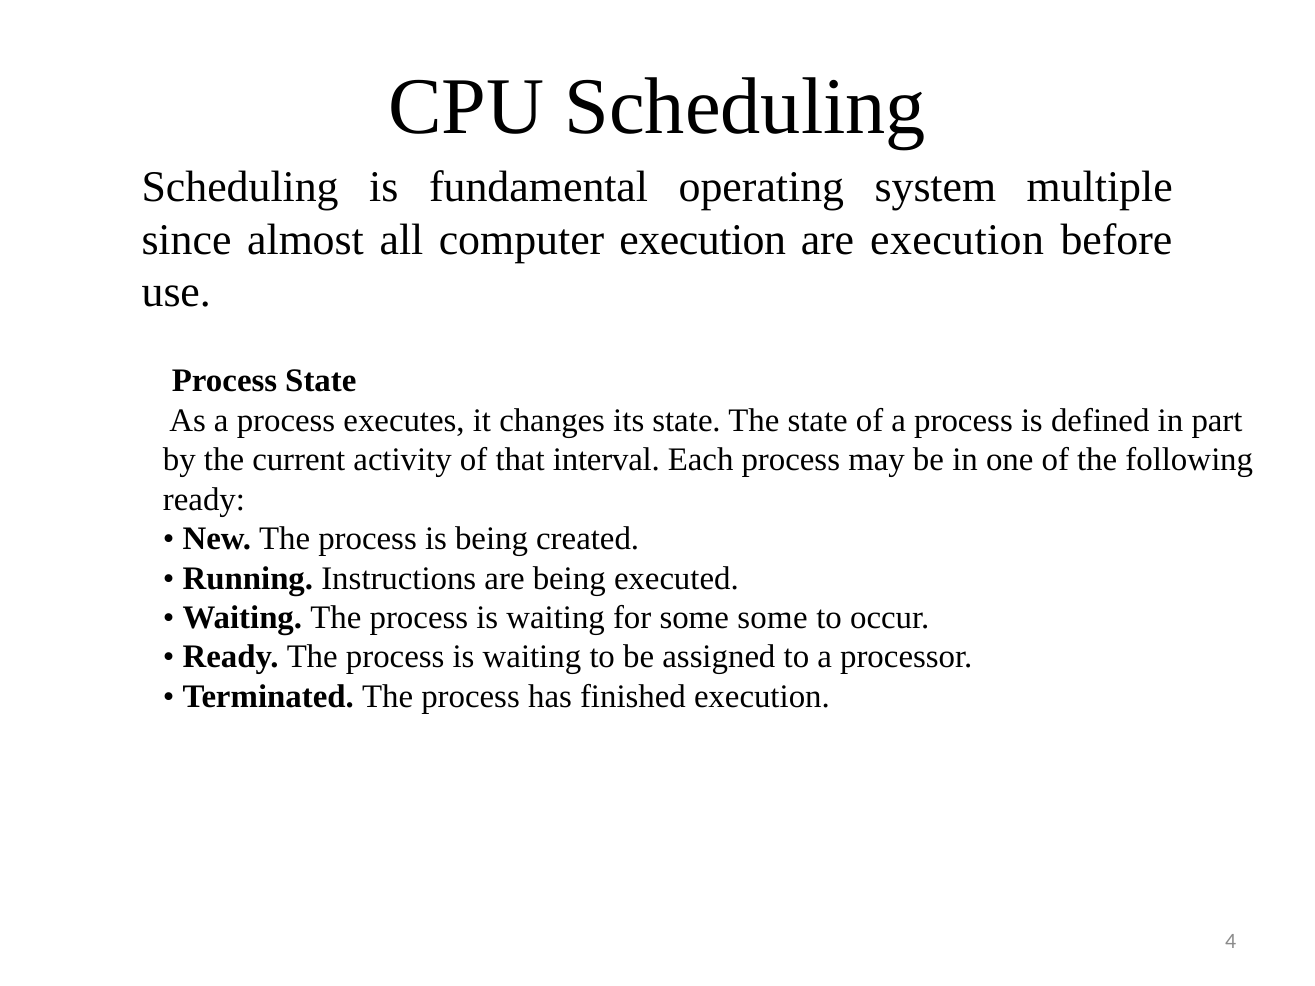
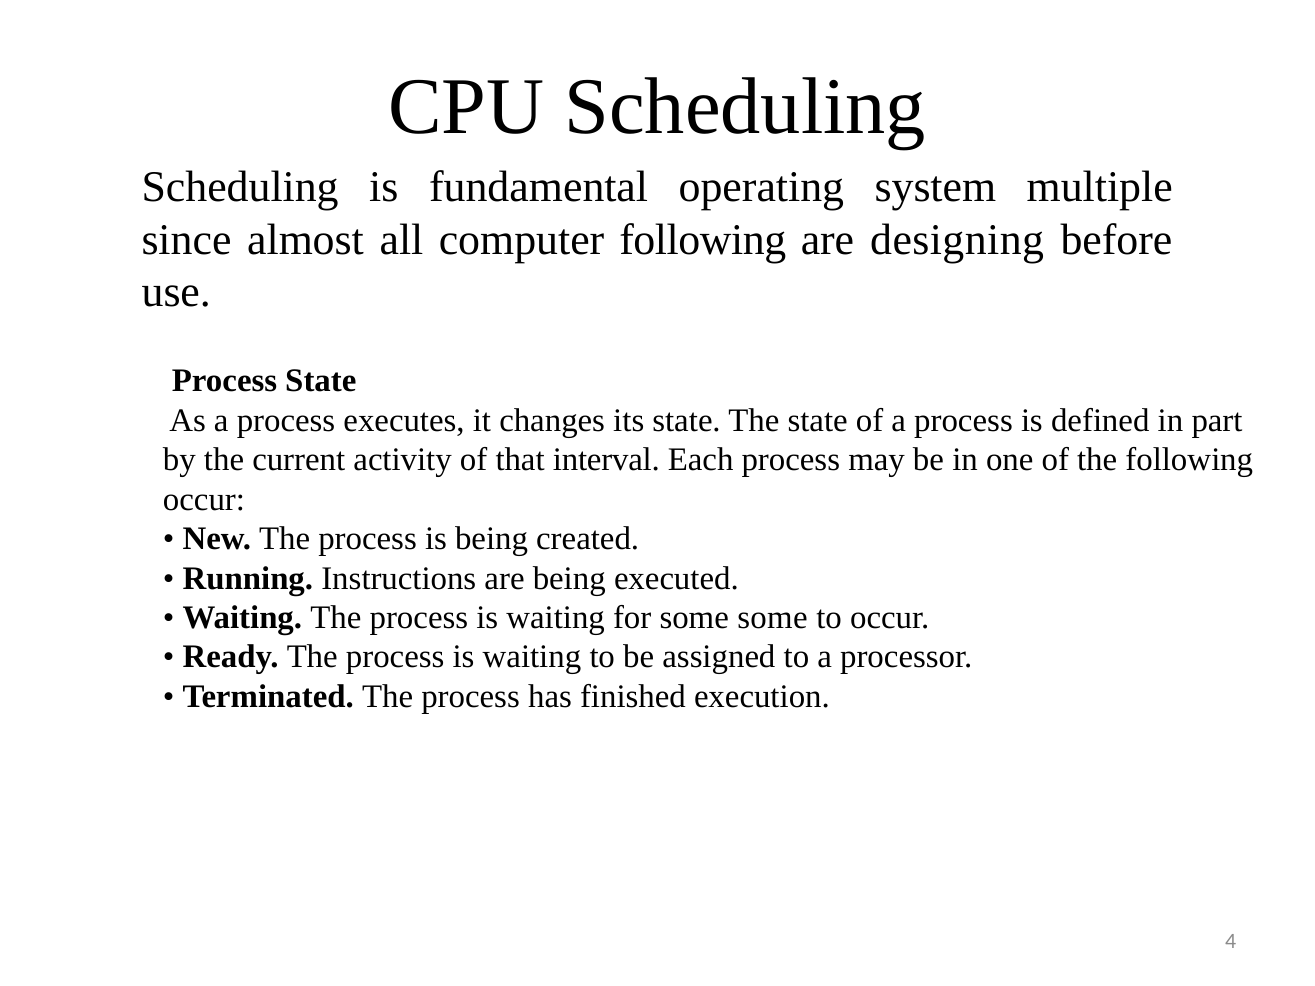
computer execution: execution -> following (703, 240)
are execution: execution -> designing (957, 240)
ready: ready -> occur (204, 499)
